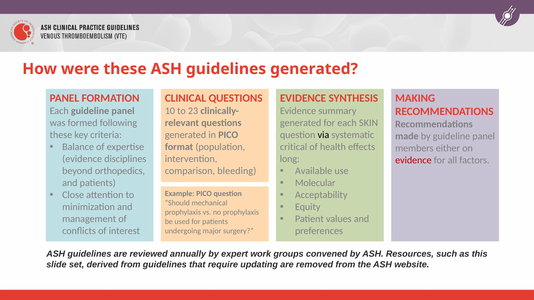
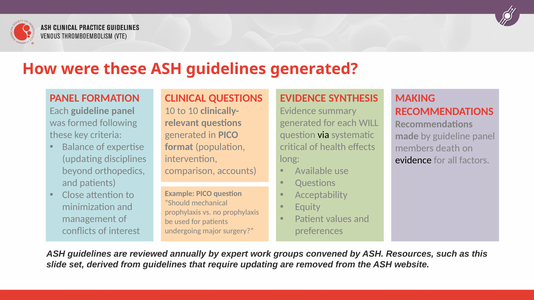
to 23: 23 -> 10 (193, 111)
SKIN: SKIN -> WILL (369, 123)
either: either -> death (448, 148)
evidence: evidence -> updating (82, 159)
evidence colour: red -> black (413, 160)
bleeding: bleeding -> accounts (237, 171)
Molecular: Molecular -> Questions (315, 183)
